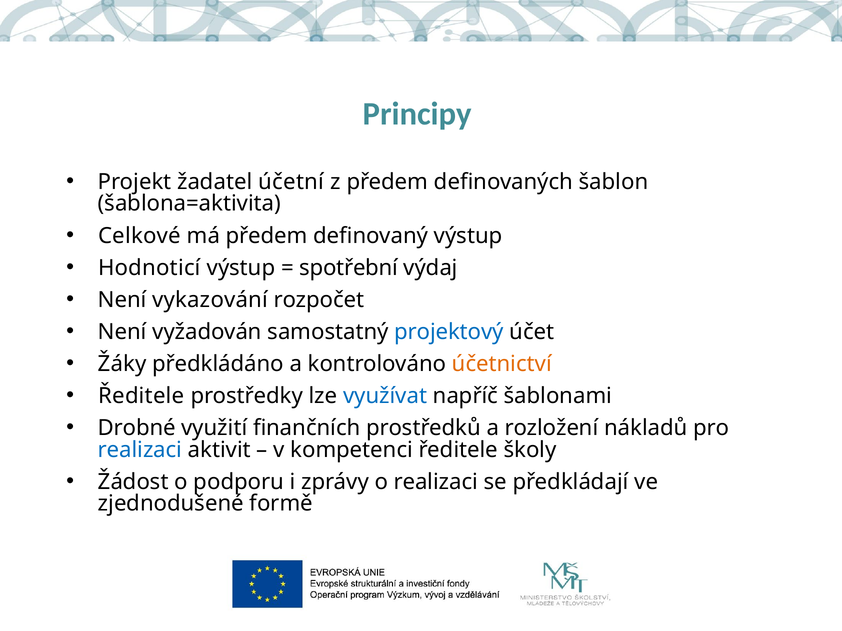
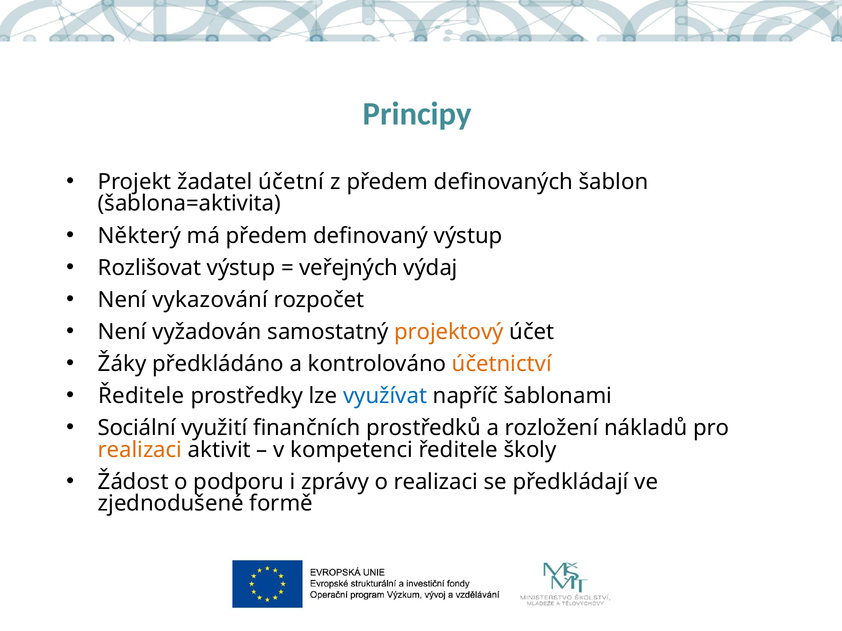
Celkové: Celkové -> Některý (140, 236)
Hodnoticí: Hodnoticí -> Rozlišovat (150, 268)
spotřební: spotřební -> veřejných (349, 268)
projektový colour: blue -> orange (449, 332)
Drobné: Drobné -> Sociální (137, 428)
realizaci colour: blue -> orange (140, 450)
